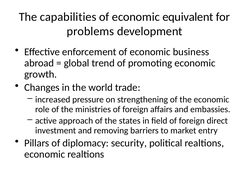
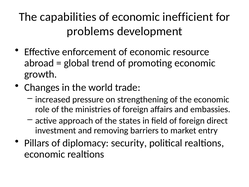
equivalent: equivalent -> inefficient (188, 17)
business: business -> resource (191, 52)
